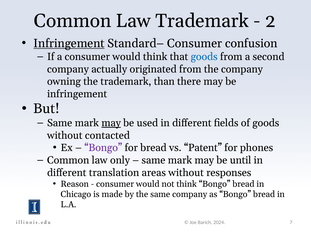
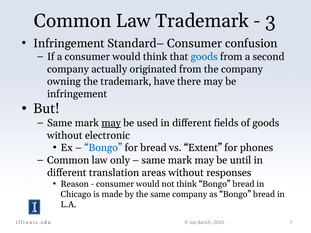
2: 2 -> 3 (270, 21)
Infringement underline: present -> none (69, 43)
than: than -> have (164, 82)
contacted: contacted -> electronic (107, 136)
Bongo colour: purple -> blue (103, 148)
Patent: Patent -> Extent (203, 148)
